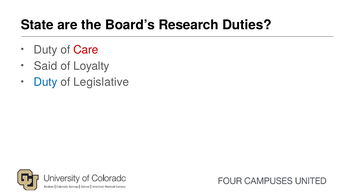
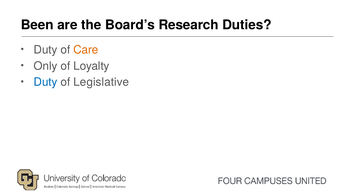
State: State -> Been (37, 25)
Care colour: red -> orange (86, 50)
Said: Said -> Only (46, 66)
